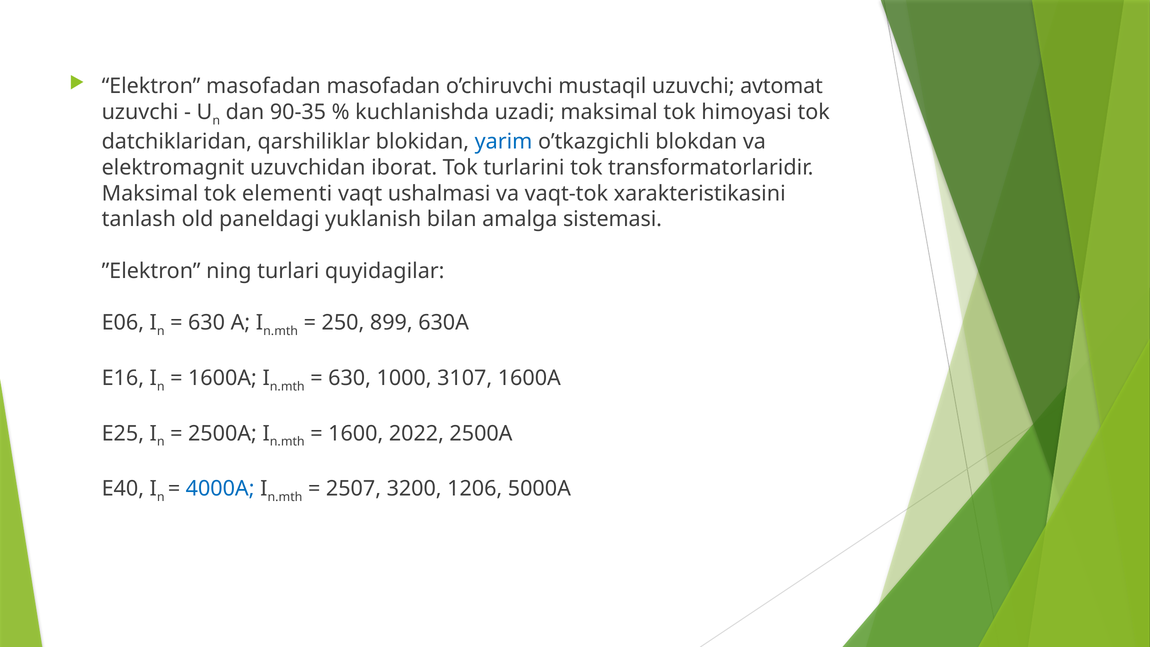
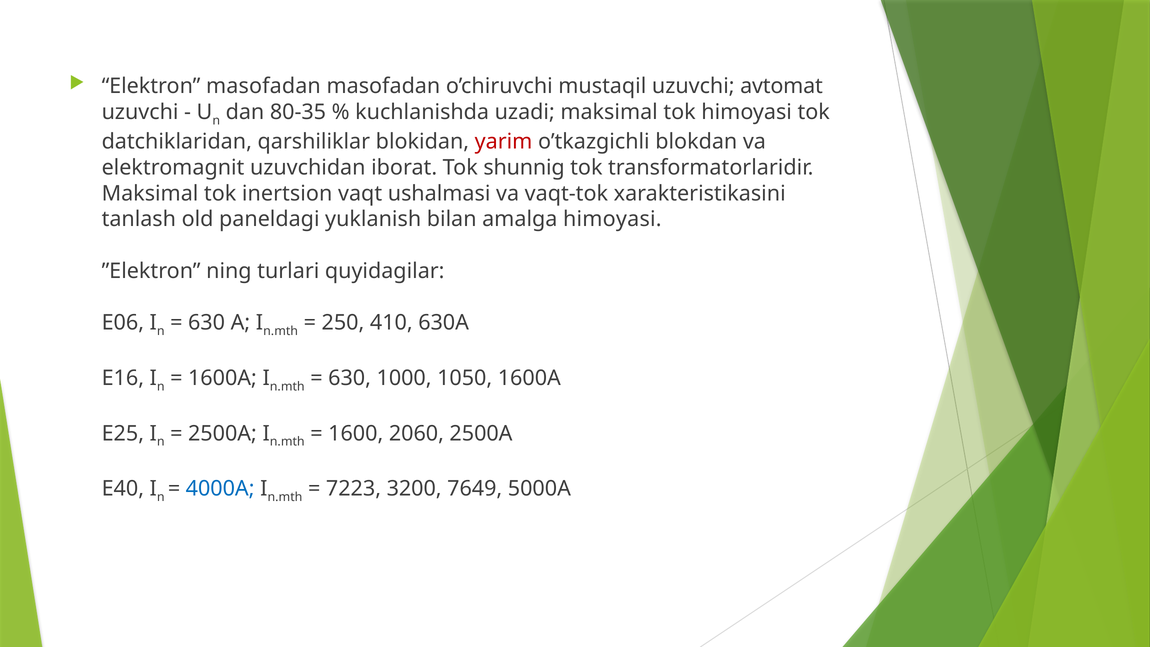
90-35: 90-35 -> 80-35 (298, 112)
yarim colour: blue -> red (504, 142)
turlarini: turlarini -> shunnig (524, 167)
elementi: elementi -> inertsion (287, 193)
amalga sistemasi: sistemasi -> himoyasi (612, 219)
899: 899 -> 410 (391, 323)
3107: 3107 -> 1050 (465, 378)
2022: 2022 -> 2060 (416, 433)
2507: 2507 -> 7223 (353, 489)
1206: 1206 -> 7649 (475, 489)
